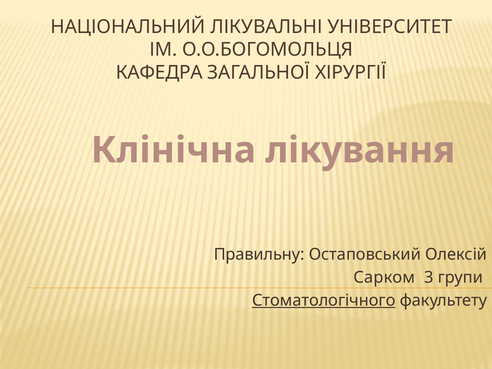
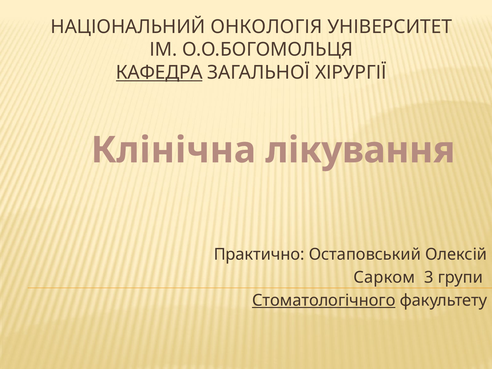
ЛІКУВАЛЬНІ: ЛІКУВАЛЬНІ -> ОНКОЛОГІЯ (266, 27)
КАФЕДРА underline: none -> present (159, 73)
Правильну: Правильну -> Практично (259, 254)
